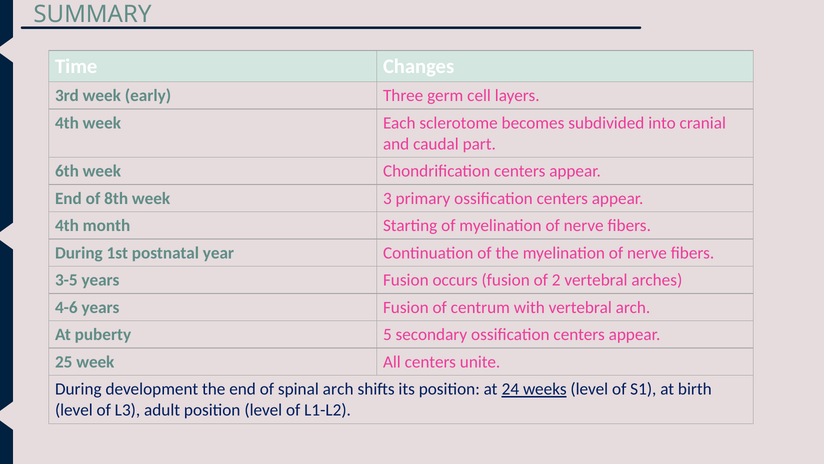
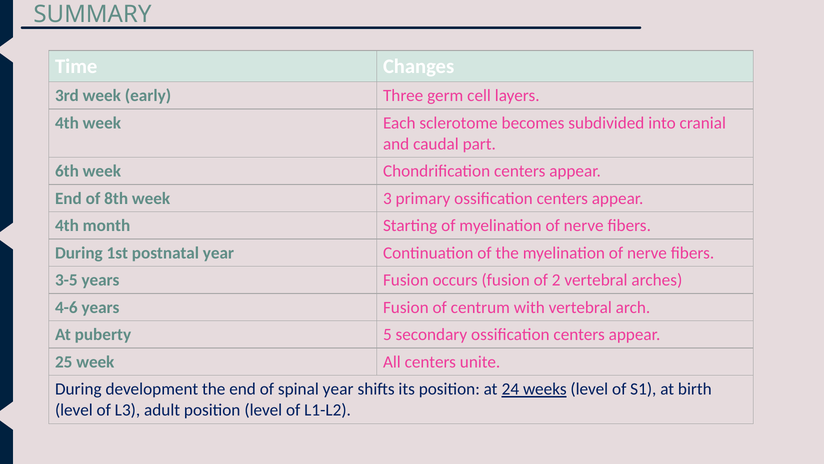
spinal arch: arch -> year (338, 389)
